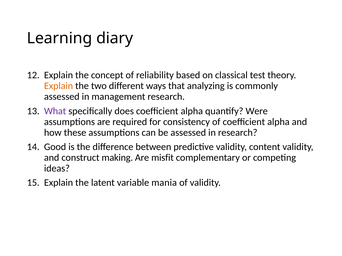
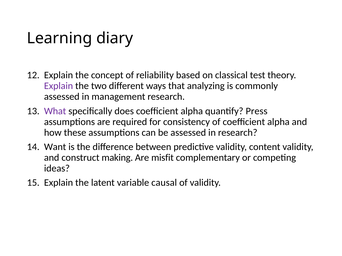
Explain colour: orange -> purple (59, 86)
Were: Were -> Press (257, 111)
Good: Good -> Want (55, 147)
mania: mania -> causal (164, 183)
